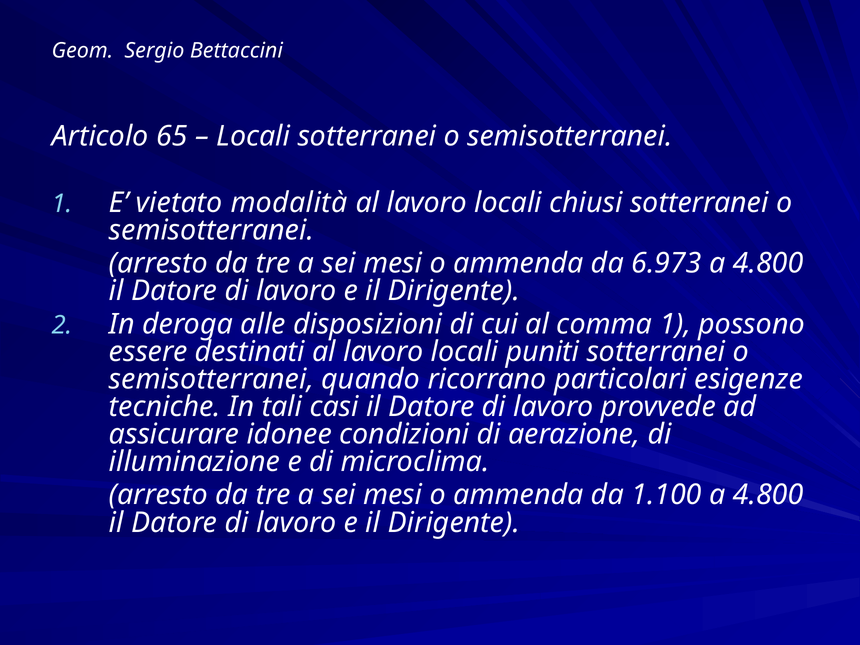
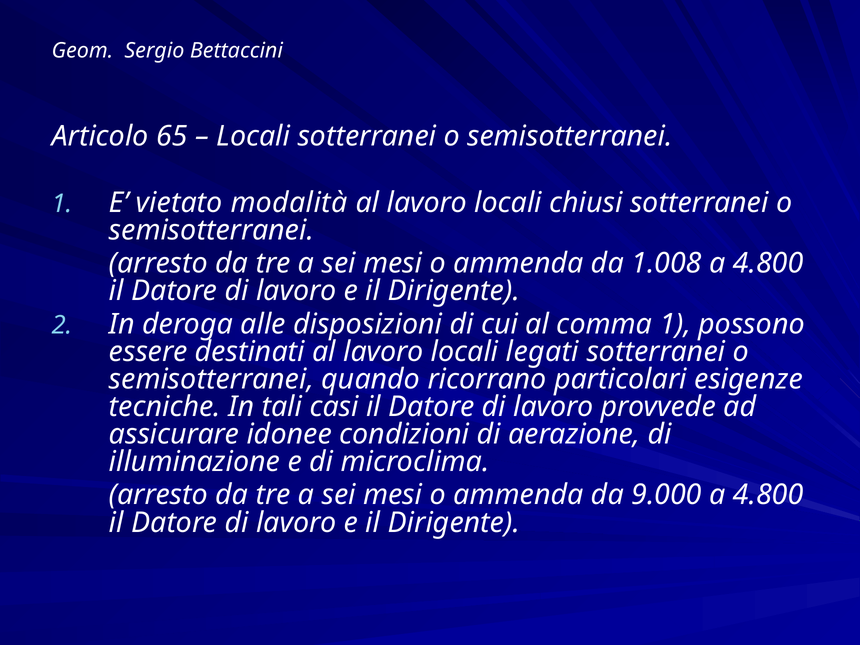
6.973: 6.973 -> 1.008 (667, 263)
puniti: puniti -> legati (542, 352)
1.100: 1.100 -> 9.000 (667, 495)
